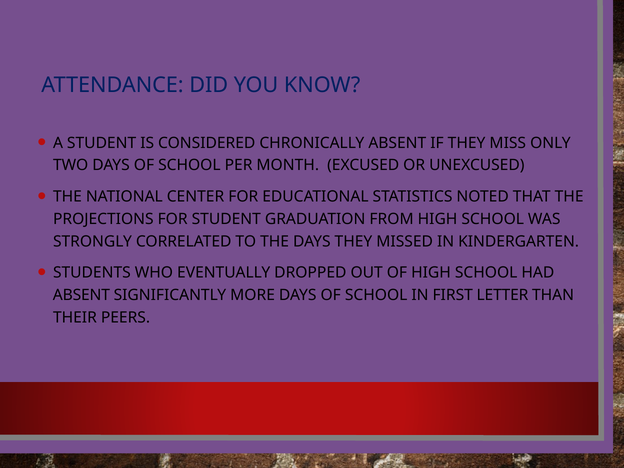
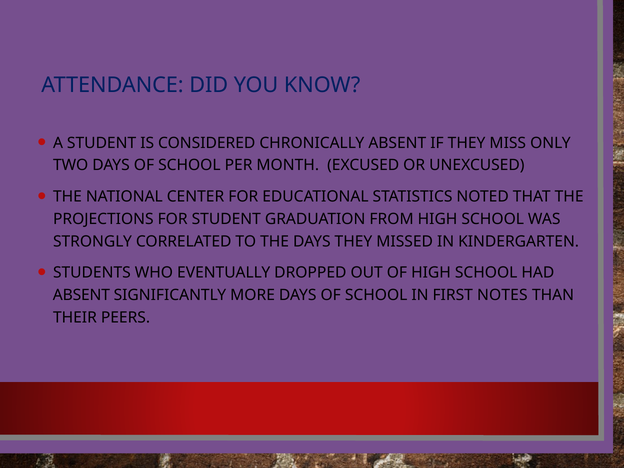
LETTER: LETTER -> NOTES (502, 295)
